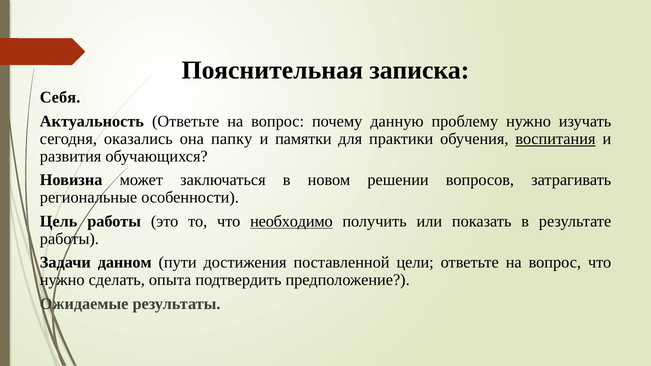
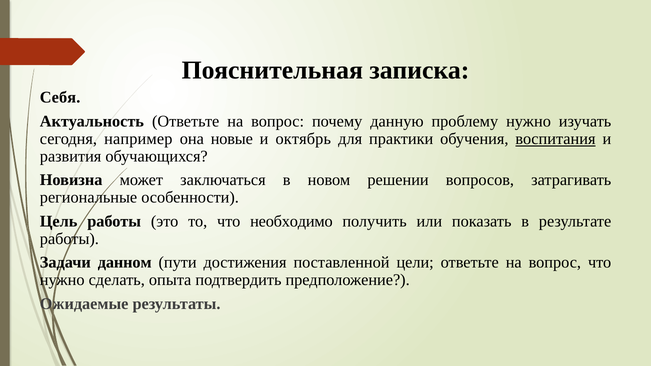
оказались: оказались -> например (138, 139)
папку: папку -> новые (232, 139)
памятки: памятки -> октябрь (303, 139)
необходимо underline: present -> none (291, 221)
